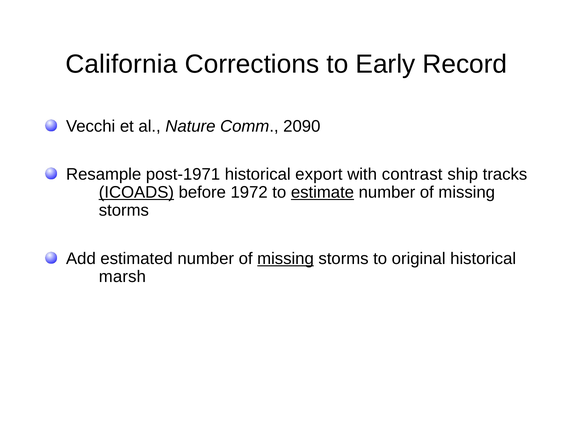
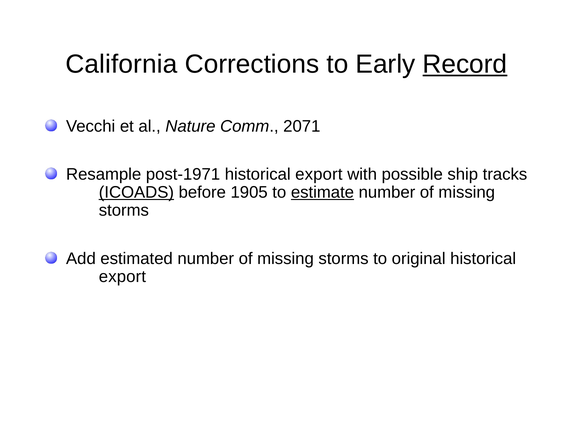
Record underline: none -> present (465, 64)
2090: 2090 -> 2071 (302, 126)
contrast: contrast -> possible (412, 174)
1972: 1972 -> 1905 (249, 192)
missing underline: present -> none (286, 258)
marsh: marsh -> export (122, 276)
